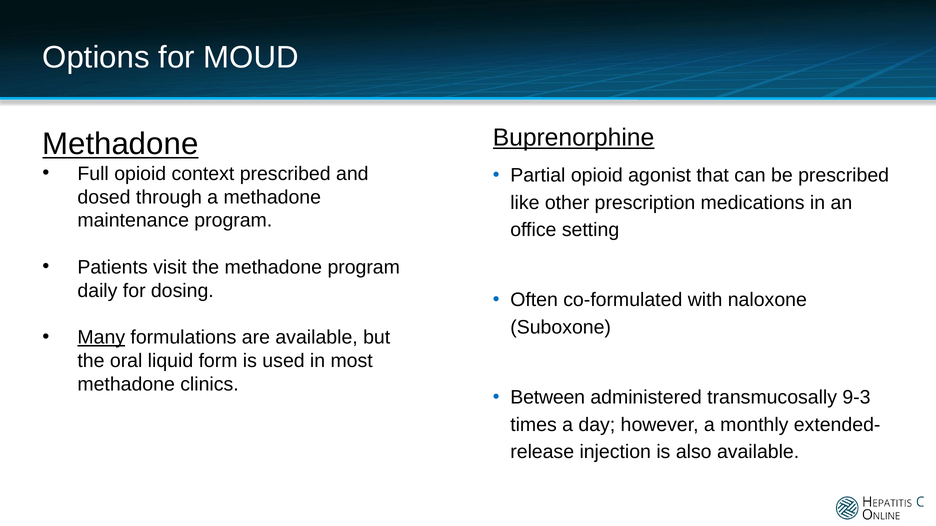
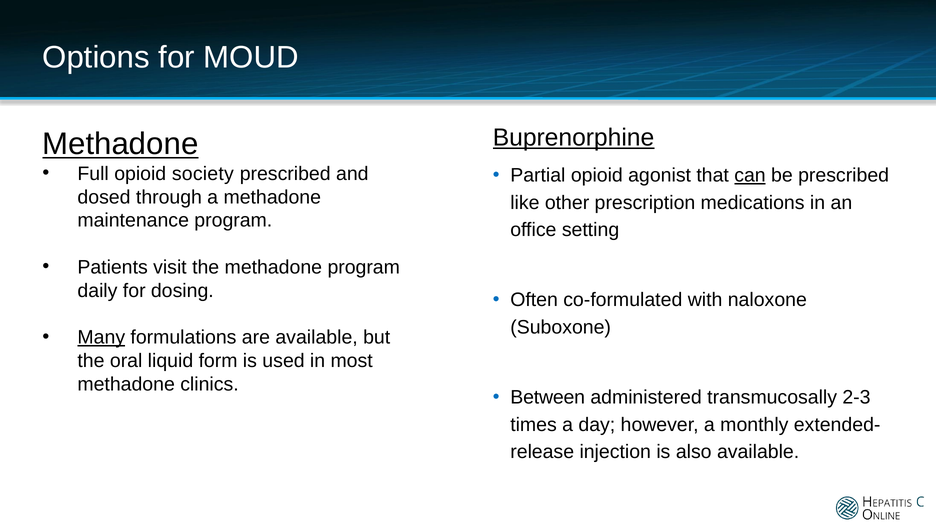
context: context -> society (203, 174)
can underline: none -> present (750, 175)
9-3: 9-3 -> 2-3 (856, 398)
